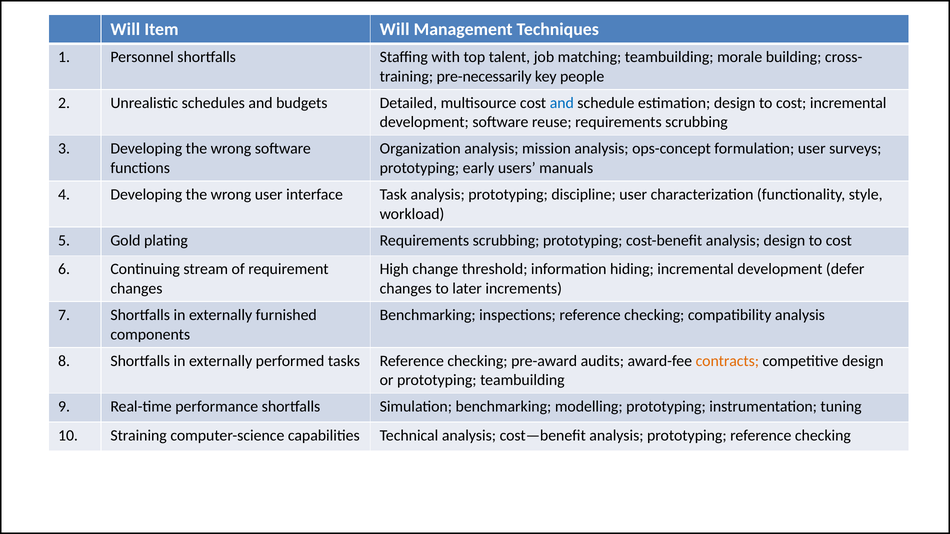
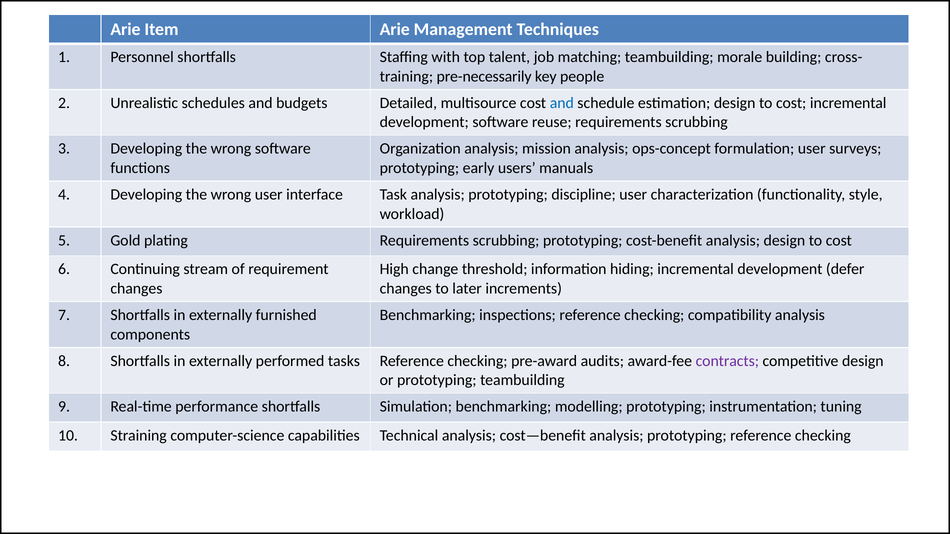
Will: Will -> Arie (125, 29)
Item Will: Will -> Arie (395, 29)
contracts colour: orange -> purple (727, 361)
